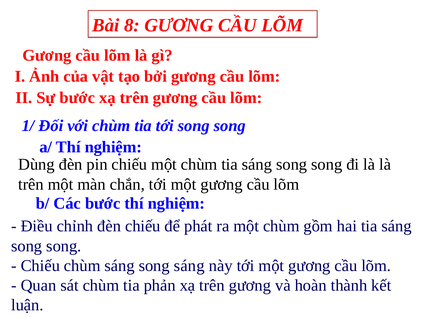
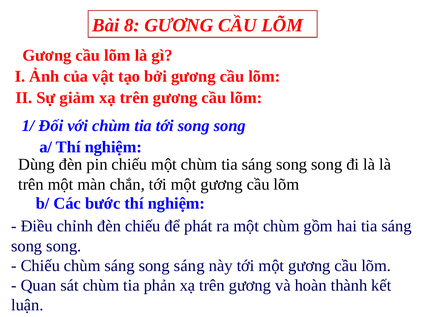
Sự bước: bước -> giảm (77, 98)
